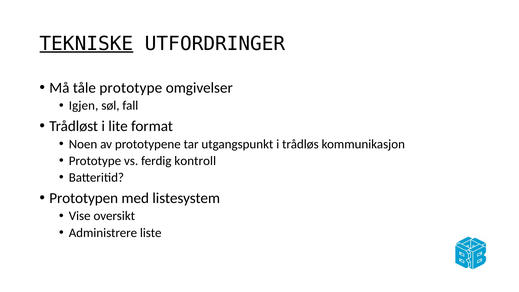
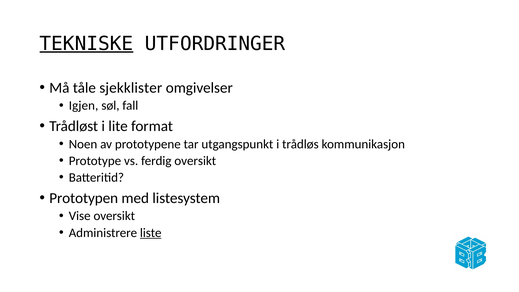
tåle prototype: prototype -> sjekklister (131, 88)
ferdig kontroll: kontroll -> oversikt (195, 161)
liste underline: none -> present (151, 233)
